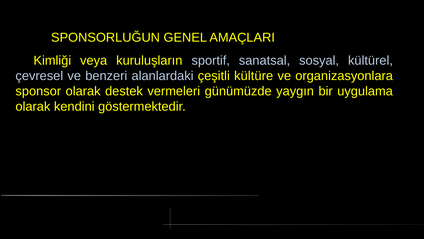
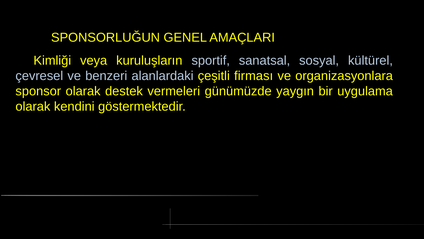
kültüre: kültüre -> firması (254, 76)
